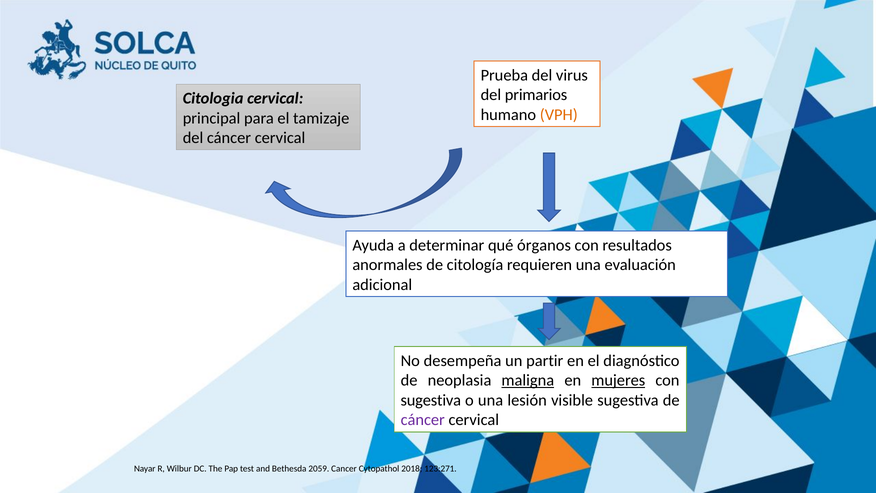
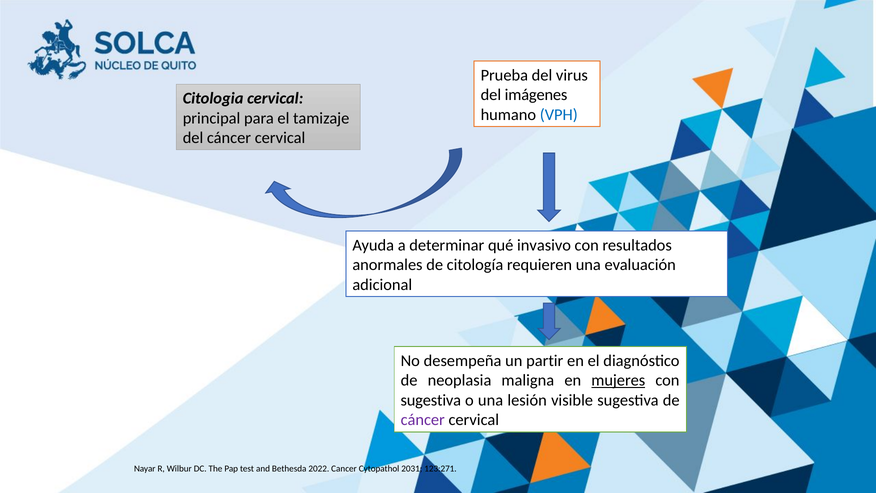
primarios: primarios -> imágenes (536, 95)
VPH colour: orange -> blue (559, 115)
órganos: órganos -> invasivo (544, 245)
maligna underline: present -> none (528, 380)
2059: 2059 -> 2022 (319, 468)
2018: 2018 -> 2031 (412, 468)
